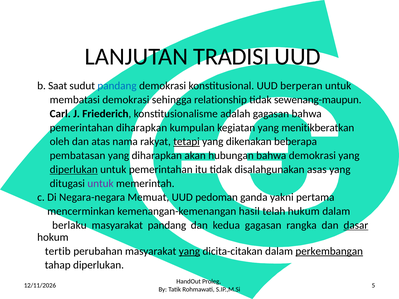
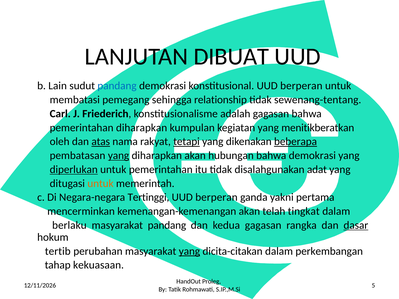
TRADISI: TRADISI -> DIBUAT (231, 57)
Saat: Saat -> Lain (58, 86)
membatasi demokrasi: demokrasi -> pemegang (126, 100)
sewenang-maupun: sewenang-maupun -> sewenang-tentang (318, 100)
atas underline: none -> present (101, 142)
beberapa underline: none -> present (296, 142)
yang underline: none -> present (119, 156)
asas: asas -> adat (317, 170)
untuk colour: purple -> orange (100, 184)
Memuat: Memuat -> Tertinggi (148, 197)
pedoman: pedoman -> berperan (216, 197)
kemenangan-kemenangan hasil: hasil -> akan (249, 211)
hukum: hukum -> tingkat (304, 211)
perkembangan underline: present -> none (329, 251)
tahap diperlukan: diperlukan -> kekuasaan (98, 265)
